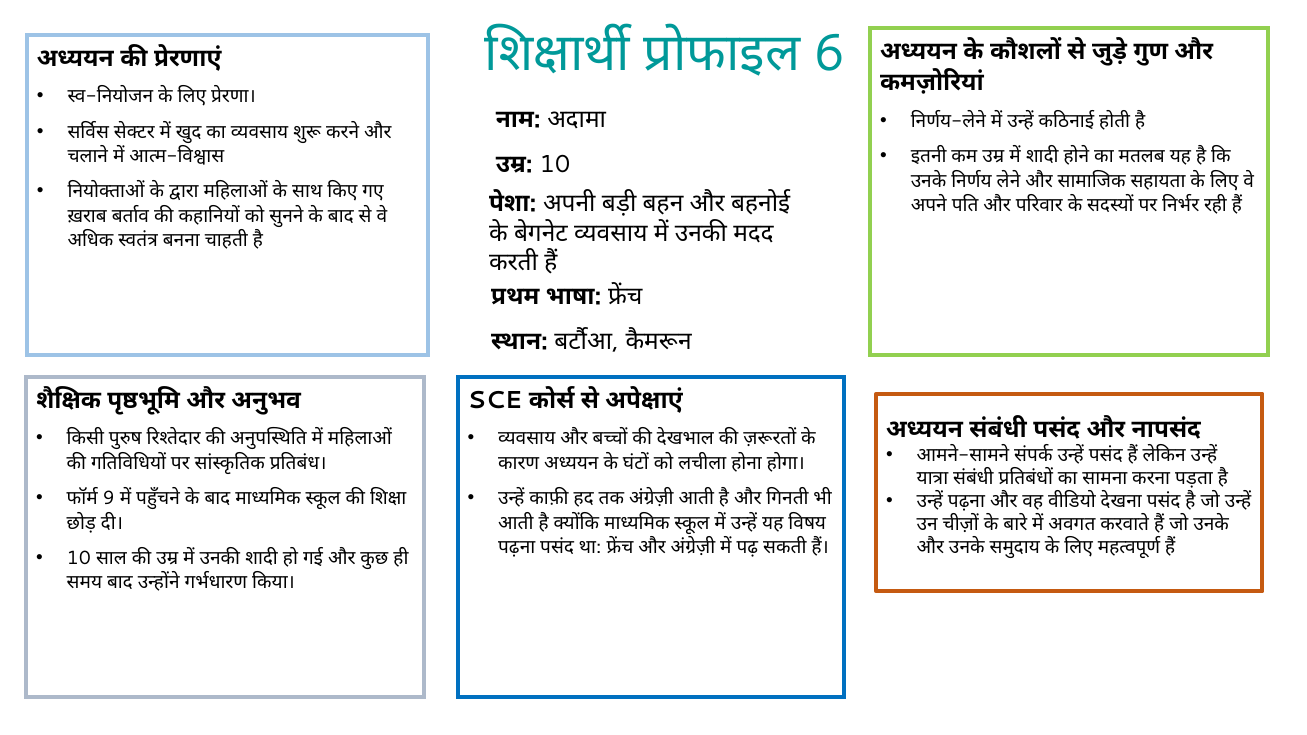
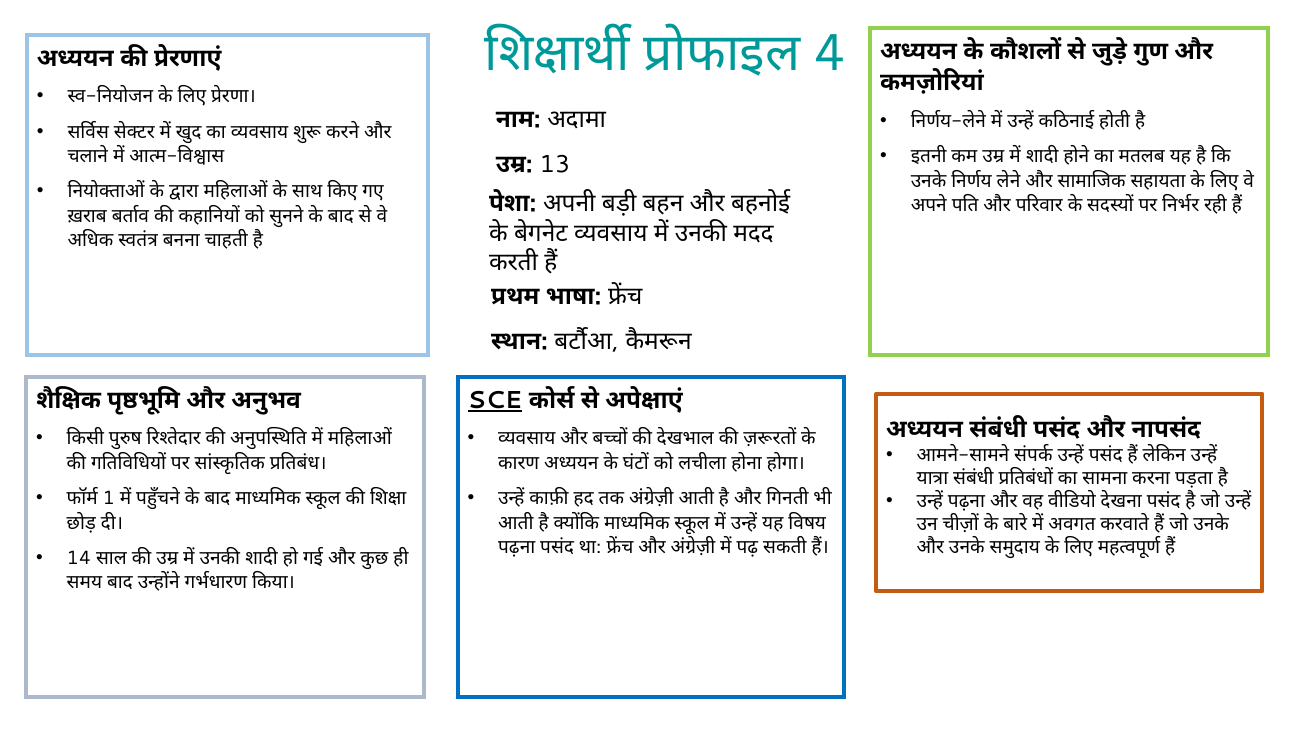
6: 6 -> 4 (830, 53)
10: 10 -> 13 (555, 164)
SCE underline: none -> present (495, 400)
9: 9 -> 1 (109, 498)
10: 10 -> 14 (79, 558)
